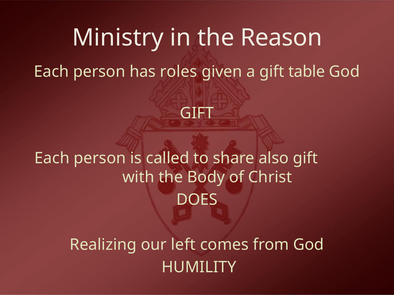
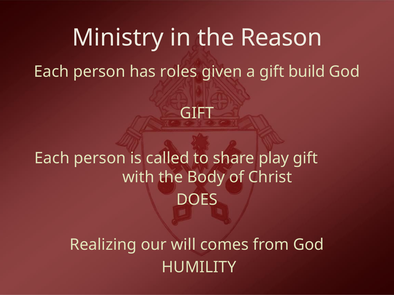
table: table -> build (307, 72)
also: also -> play (274, 158)
left: left -> will (183, 245)
